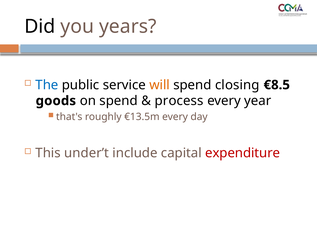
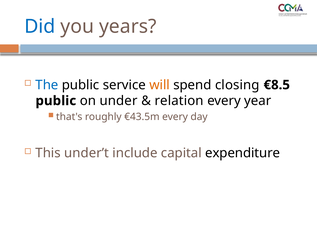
Did colour: black -> blue (40, 26)
goods: goods -> public (56, 101)
on spend: spend -> under (119, 101)
process: process -> relation (179, 101)
€13.5m: €13.5m -> €43.5m (142, 117)
expenditure colour: red -> black (243, 153)
